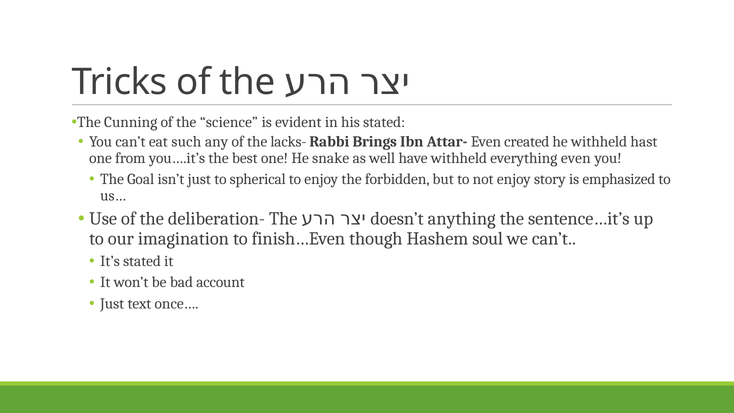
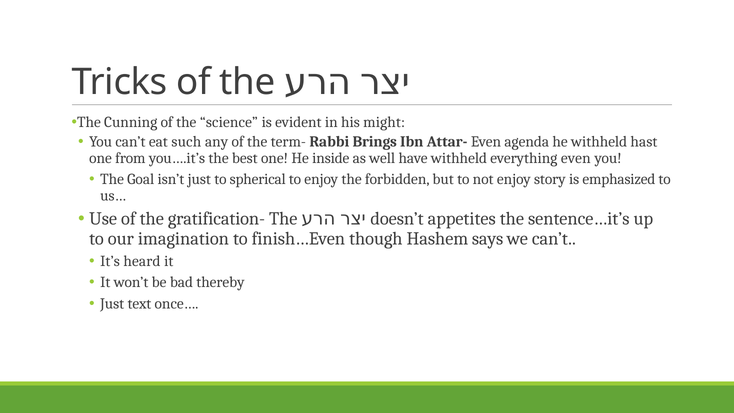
his stated: stated -> might (384, 122)
lacks-: lacks- -> term- (288, 142)
created: created -> agenda (527, 142)
snake: snake -> inside (331, 158)
deliberation-: deliberation- -> gratification- (217, 219)
anything: anything -> appetites (462, 219)
soul: soul -> says (488, 238)
It’s stated: stated -> heard (142, 261)
account: account -> thereby (220, 282)
